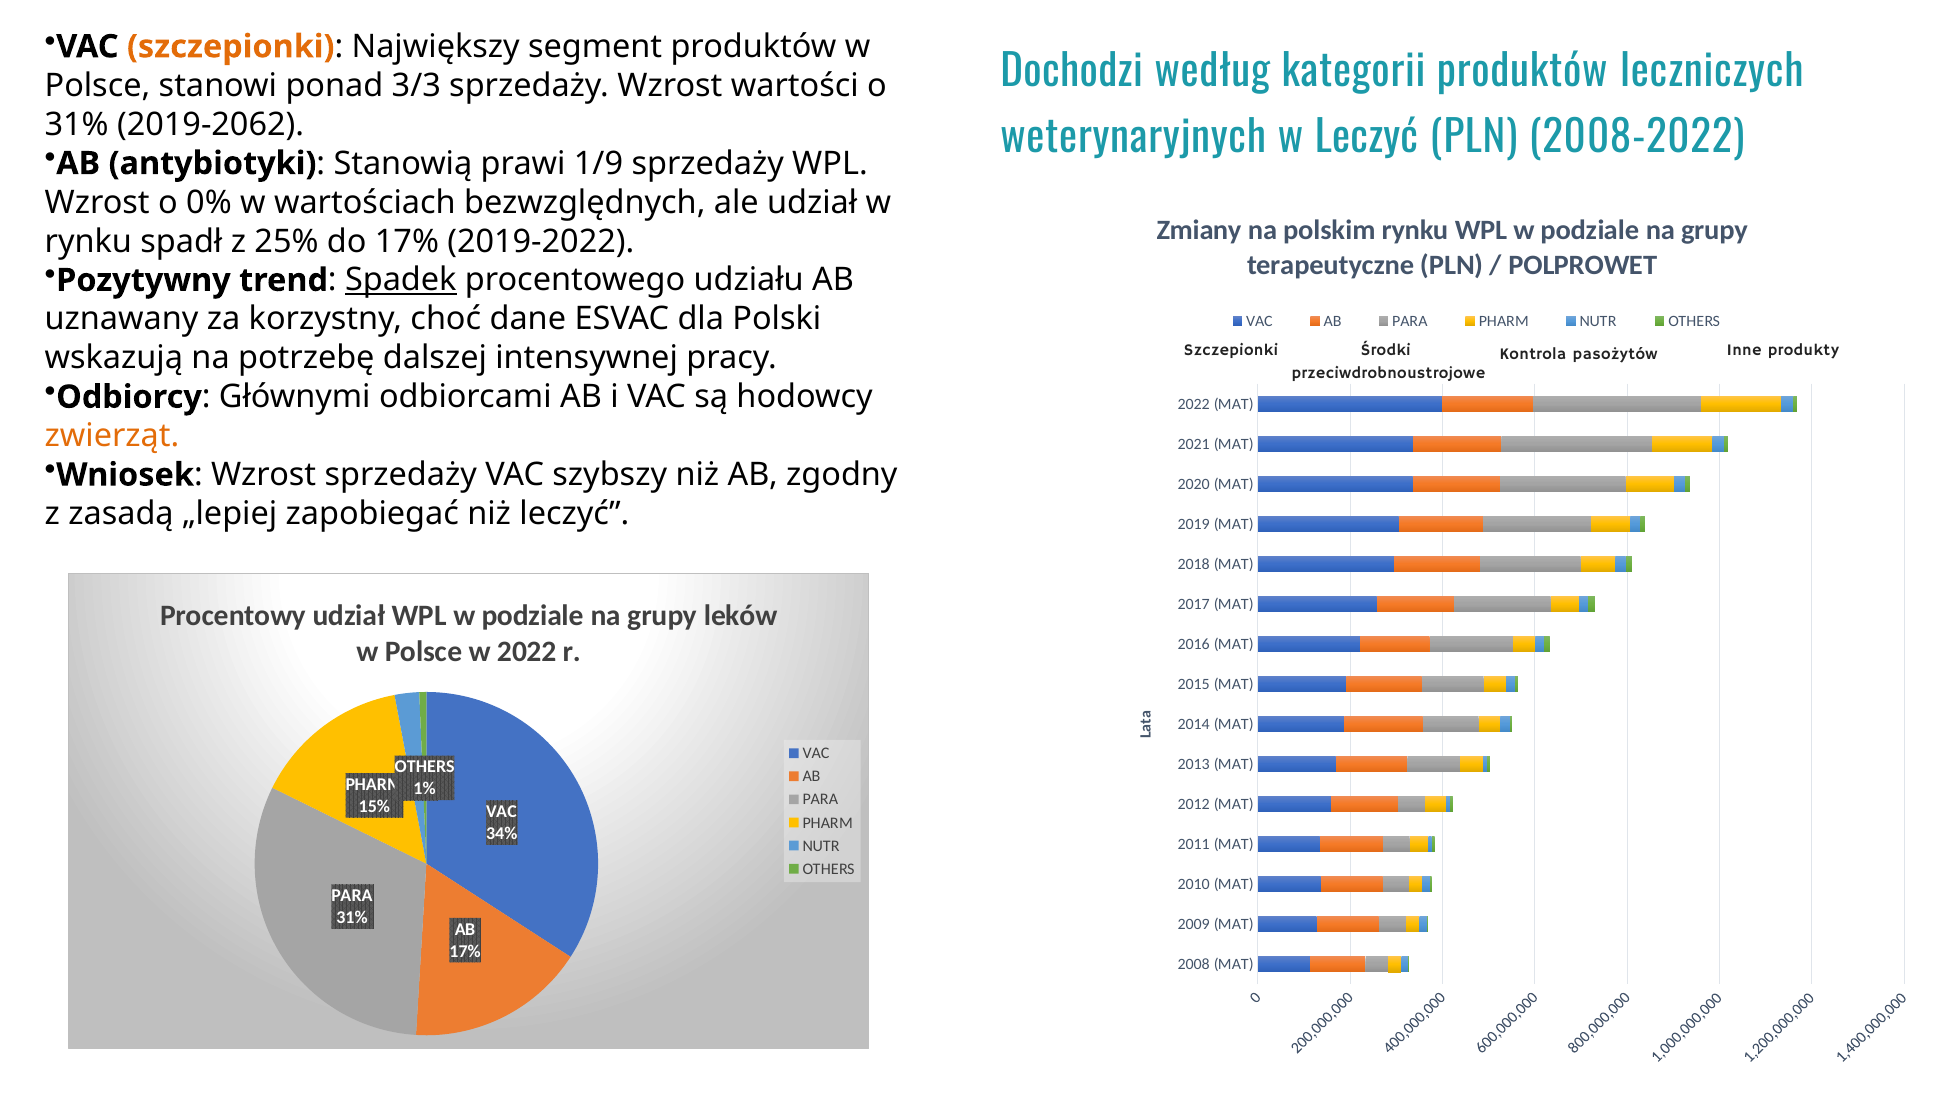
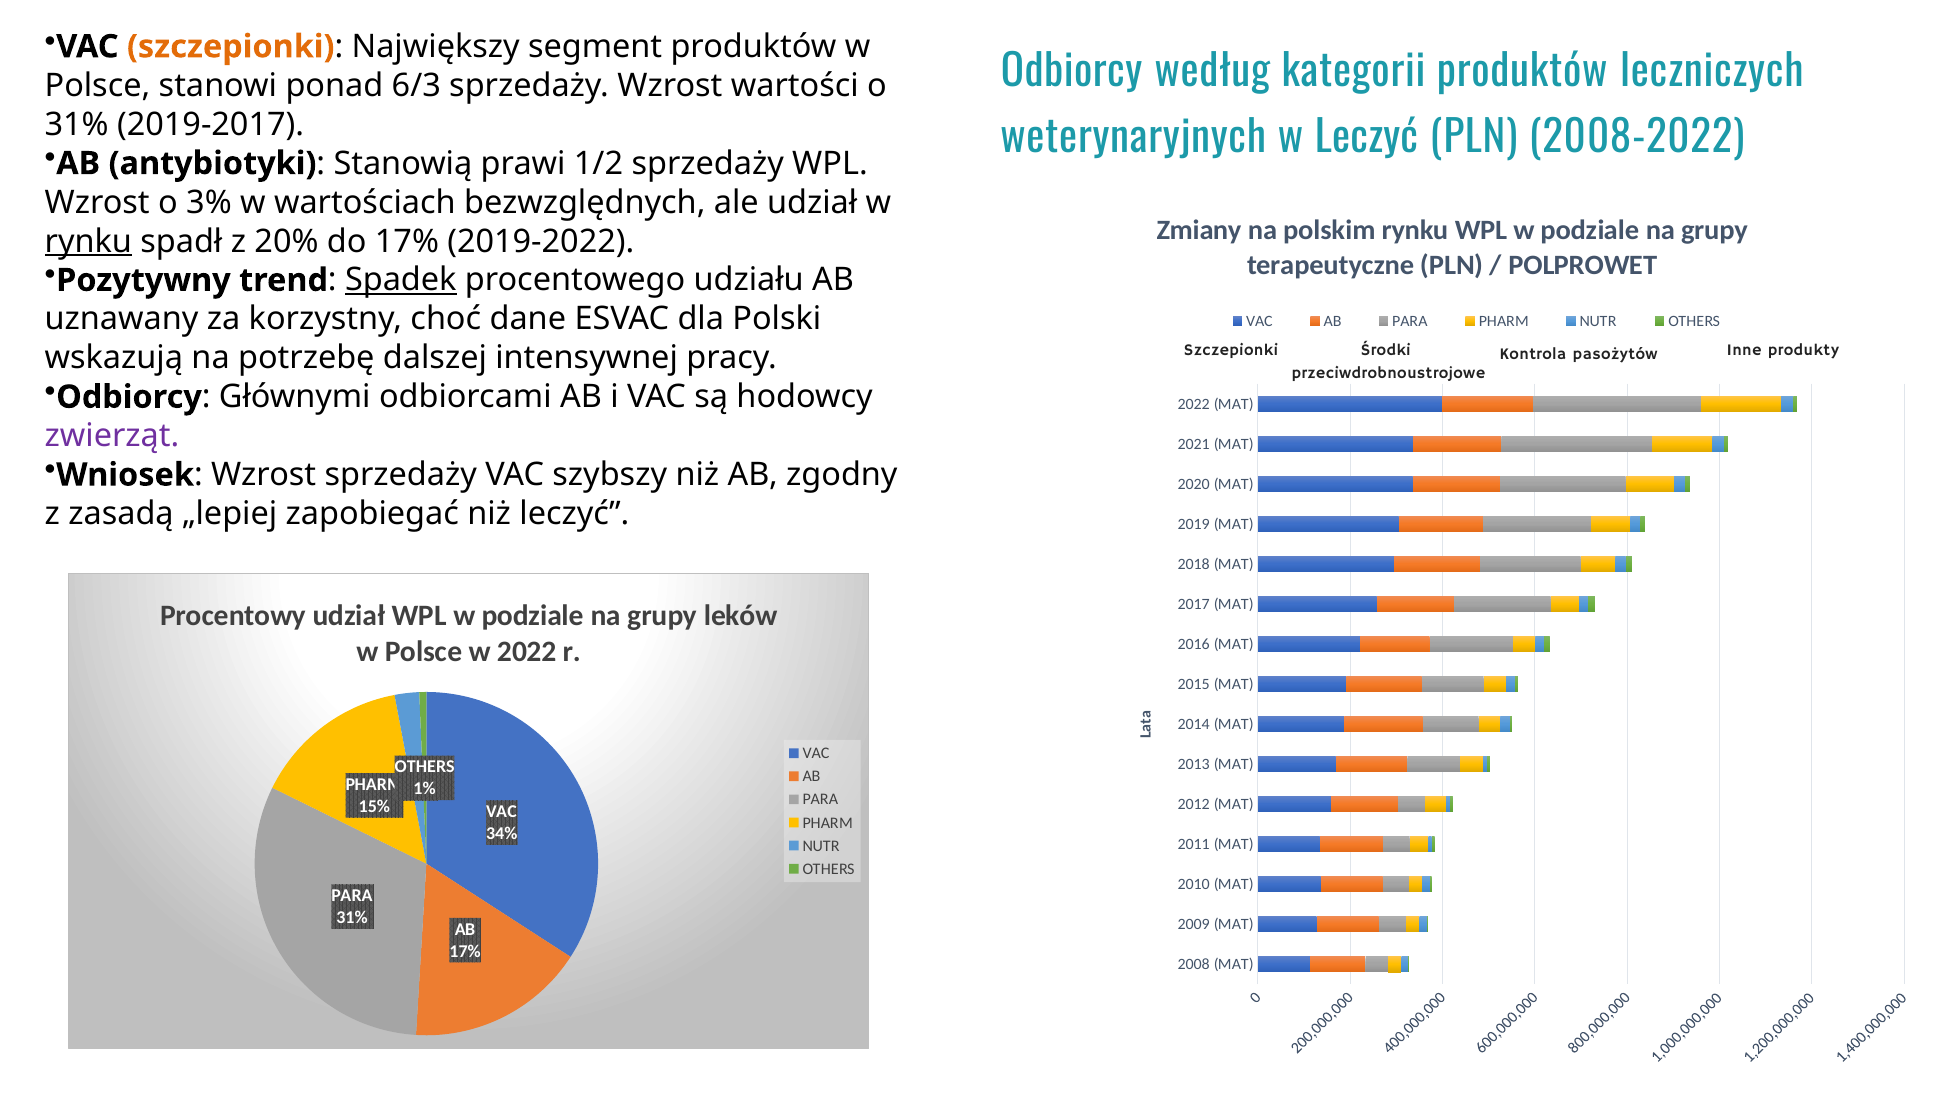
Dochodzi: Dochodzi -> Odbiorcy (1072, 72)
3/3: 3/3 -> 6/3 (416, 86)
2019-2062: 2019-2062 -> 2019-2017 (211, 124)
1/9: 1/9 -> 1/2 (599, 163)
0%: 0% -> 3% (209, 202)
rynku underline: none -> present (88, 241)
25%: 25% -> 20% (287, 241)
zwierząt colour: orange -> purple (112, 436)
